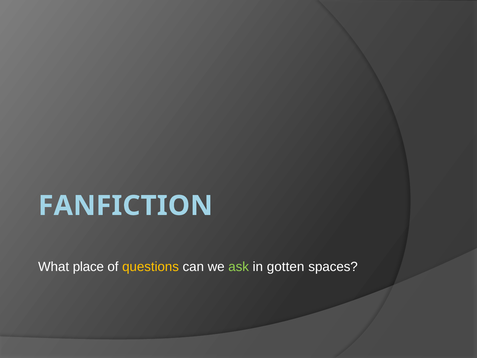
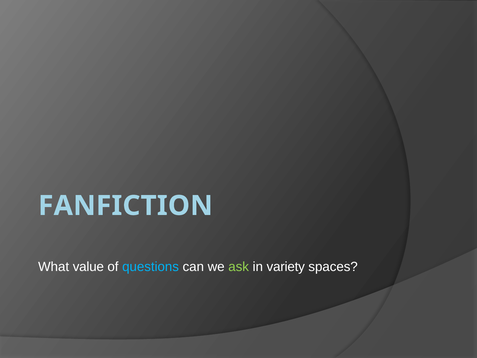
place: place -> value (88, 267)
questions colour: yellow -> light blue (151, 267)
gotten: gotten -> variety (286, 267)
